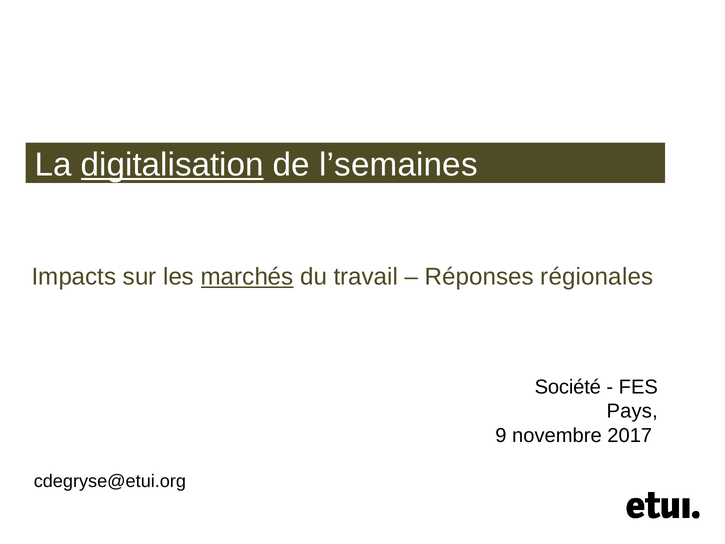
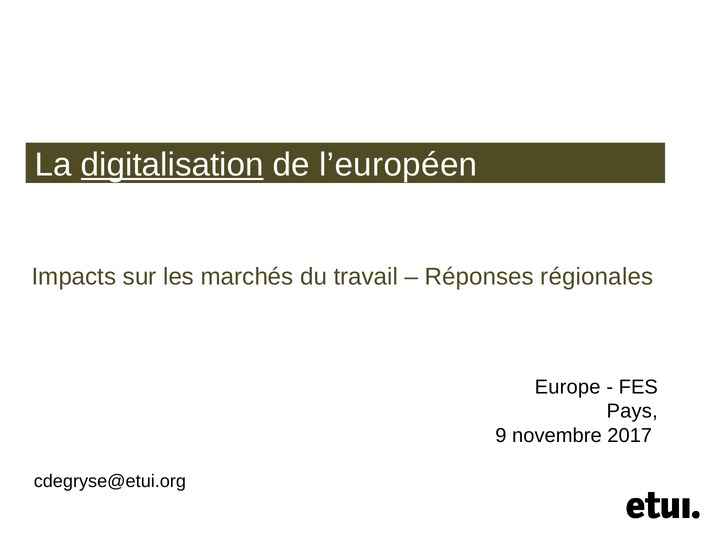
l’semaines: l’semaines -> l’européen (398, 165)
marchés underline: present -> none (247, 277)
Société: Société -> Europe (568, 387)
